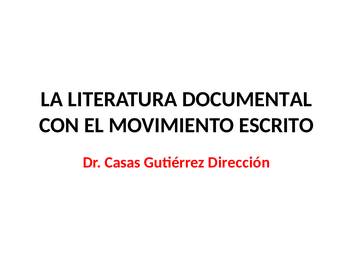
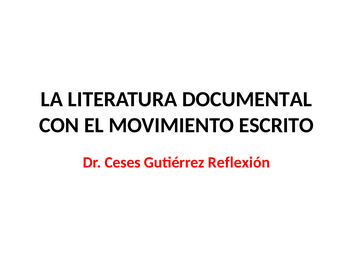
Casas: Casas -> Ceses (123, 162)
Dirección: Dirección -> Reflexión (239, 162)
